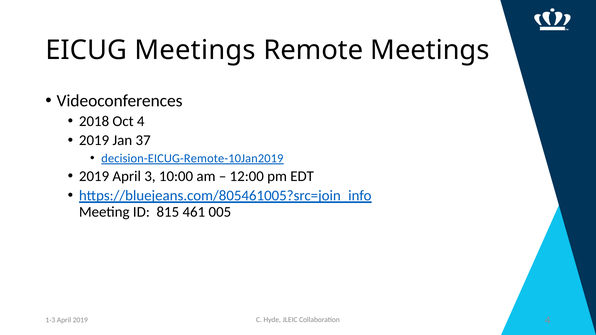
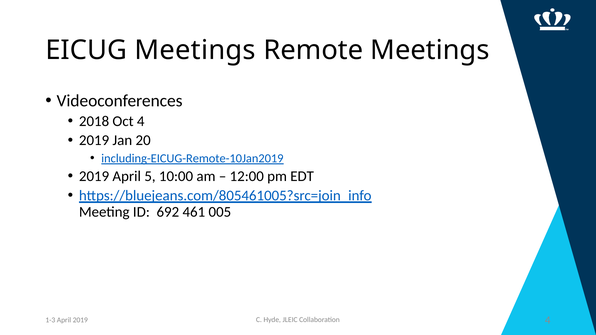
37: 37 -> 20 (143, 140)
decision-EICUG-Remote-10Jan2019: decision-EICUG-Remote-10Jan2019 -> including-EICUG-Remote-10Jan2019 (192, 159)
3: 3 -> 5 (150, 176)
815: 815 -> 692 (168, 212)
